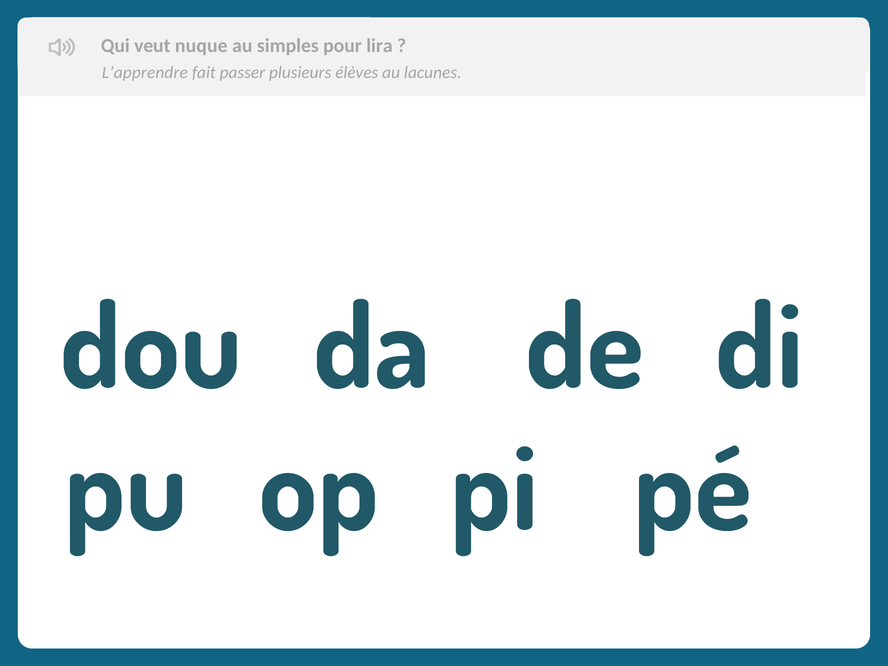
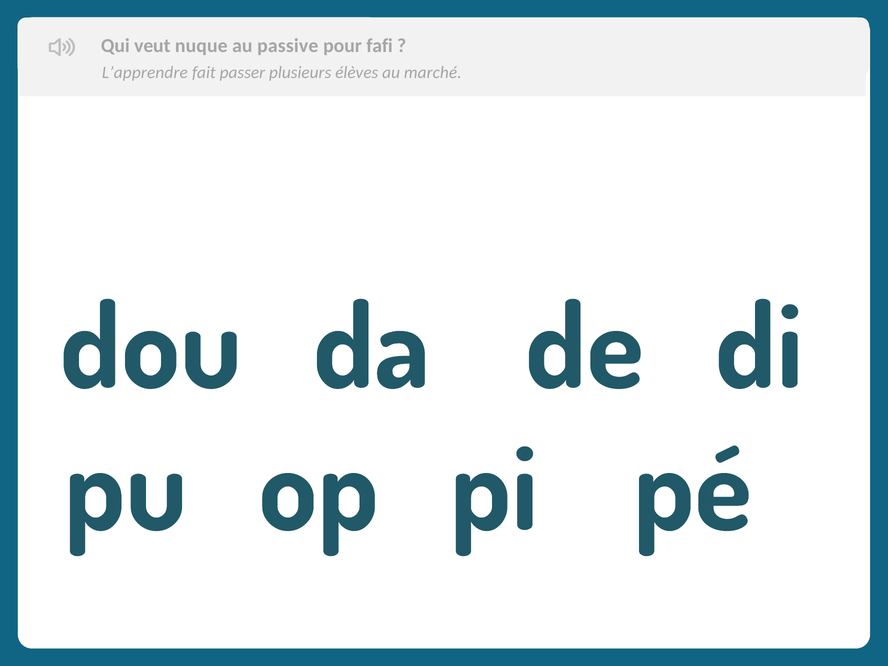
simples: simples -> passive (288, 46)
lira: lira -> fafi (380, 46)
lacunes: lacunes -> marché (433, 72)
